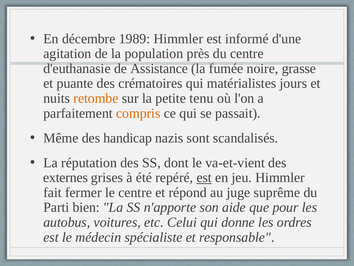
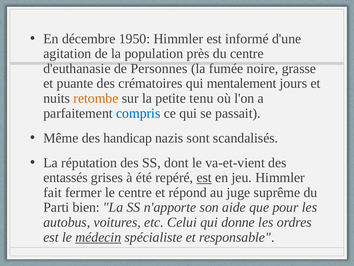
1989: 1989 -> 1950 (134, 39)
Assistance: Assistance -> Personnes (159, 68)
matérialistes: matérialistes -> mentalement (242, 83)
compris colour: orange -> blue (138, 113)
externes: externes -> entassés (66, 177)
médecin underline: none -> present (98, 237)
